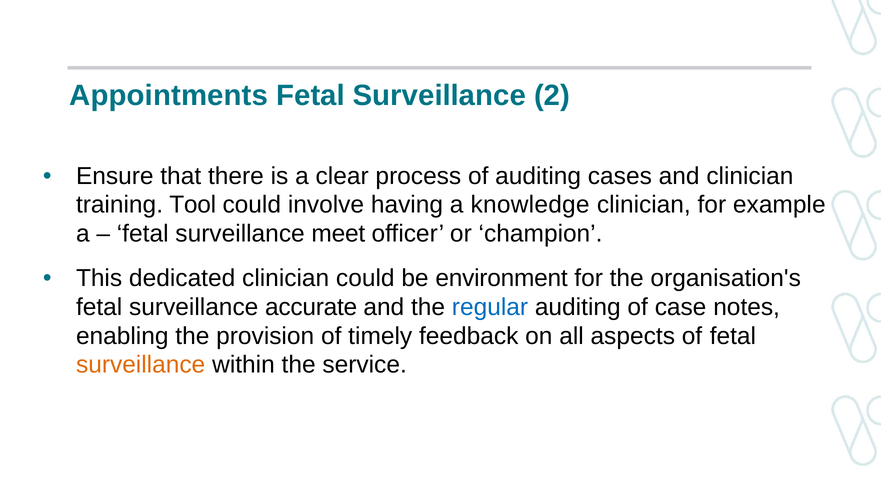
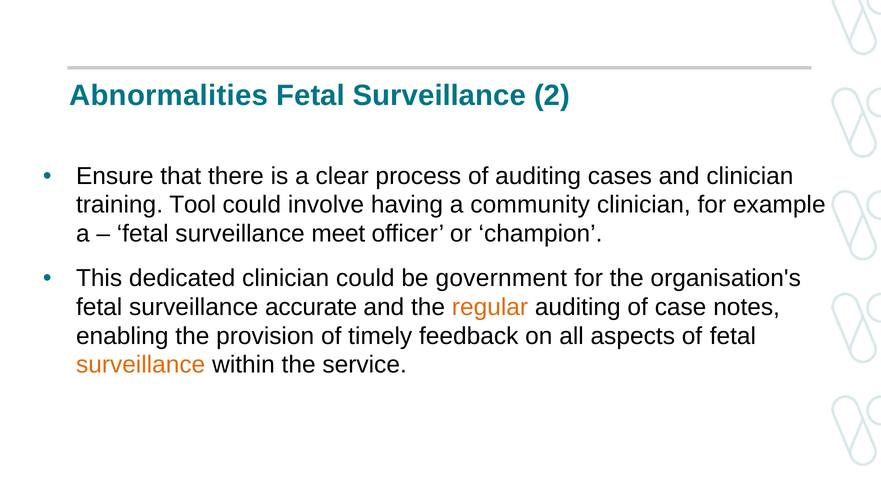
Appointments: Appointments -> Abnormalities (169, 96)
knowledge: knowledge -> community (530, 205)
environment: environment -> government (501, 278)
regular colour: blue -> orange (490, 307)
